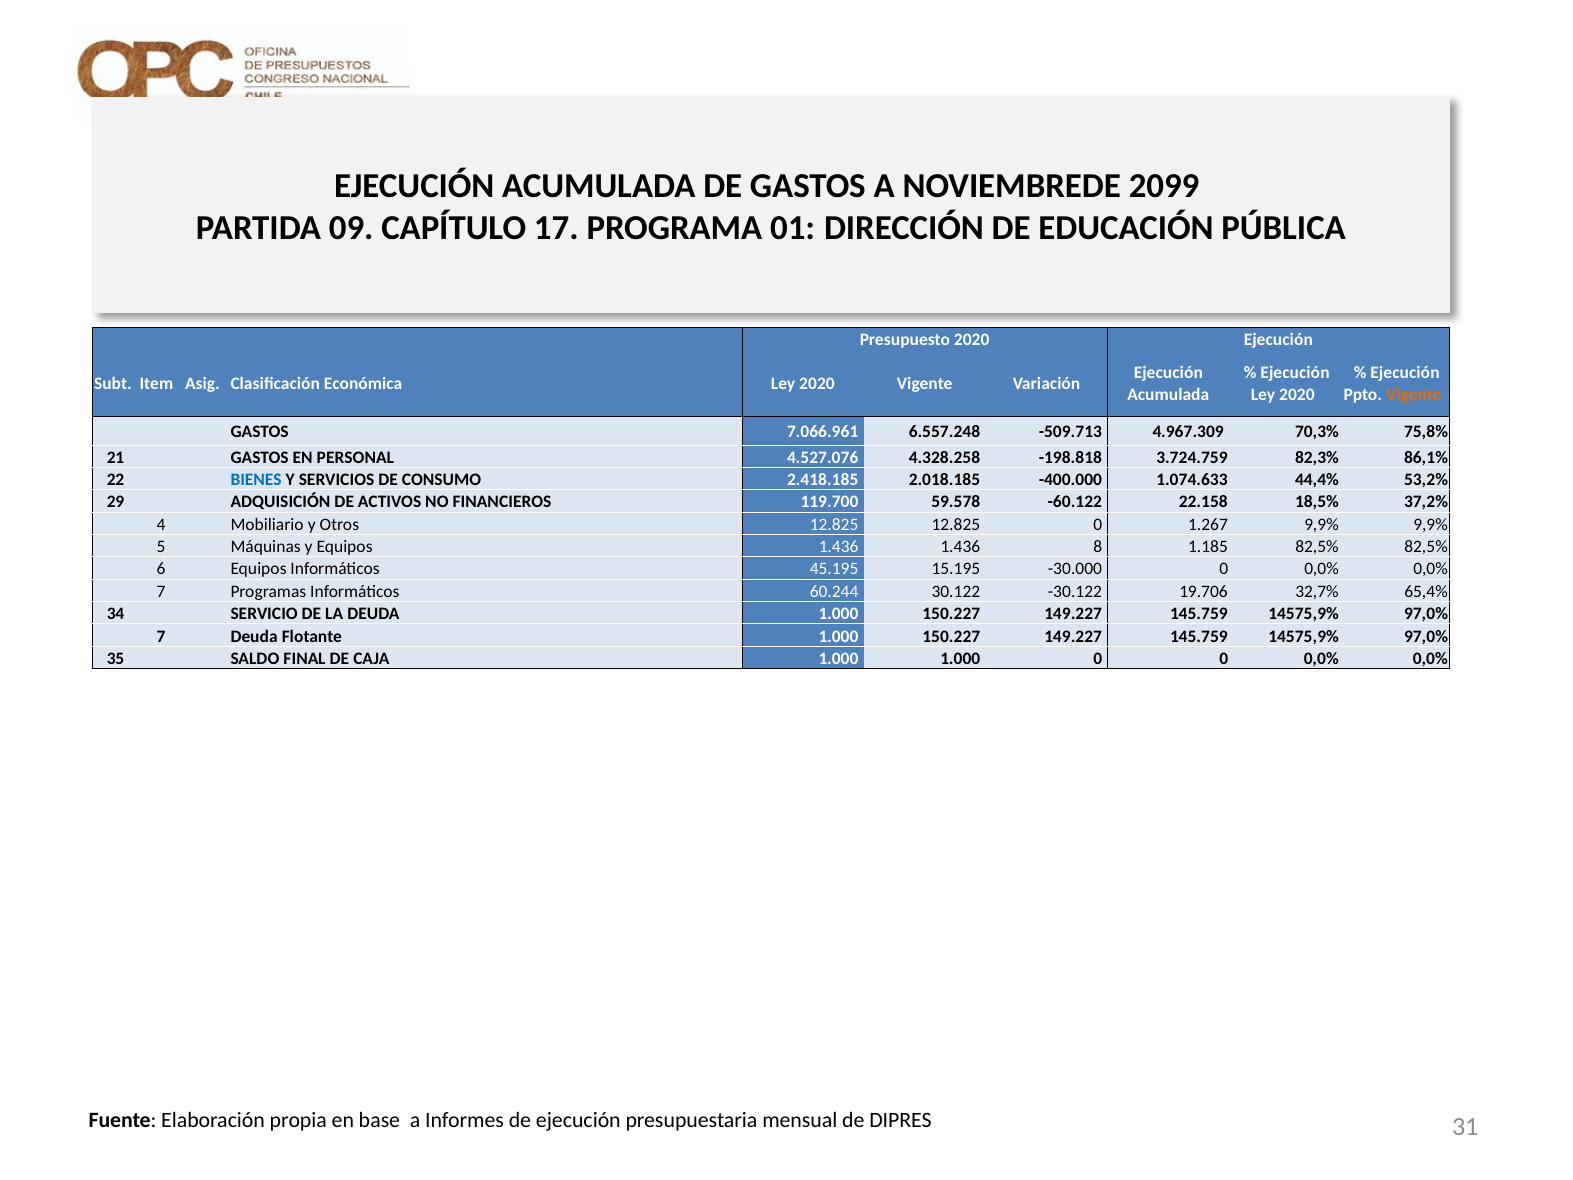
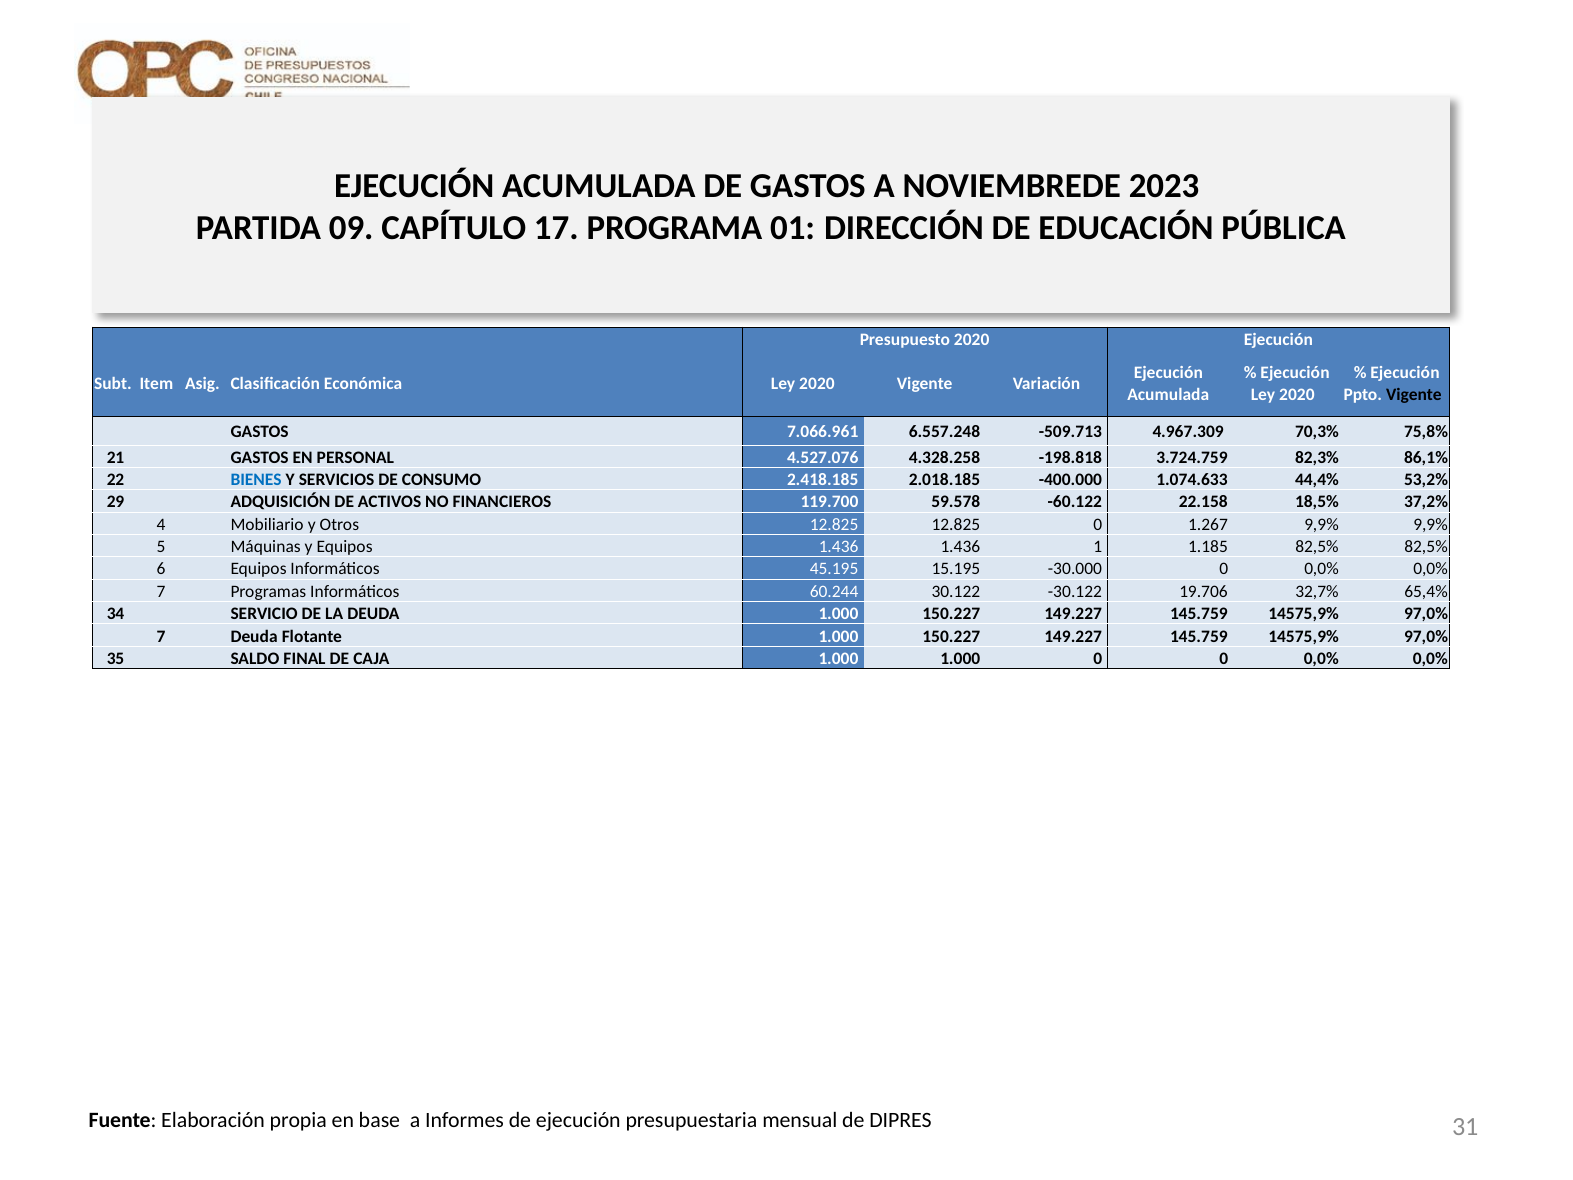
2099: 2099 -> 2023 (1164, 186)
Vigente colour: orange -> black (1414, 395)
8: 8 -> 1 (1098, 547)
